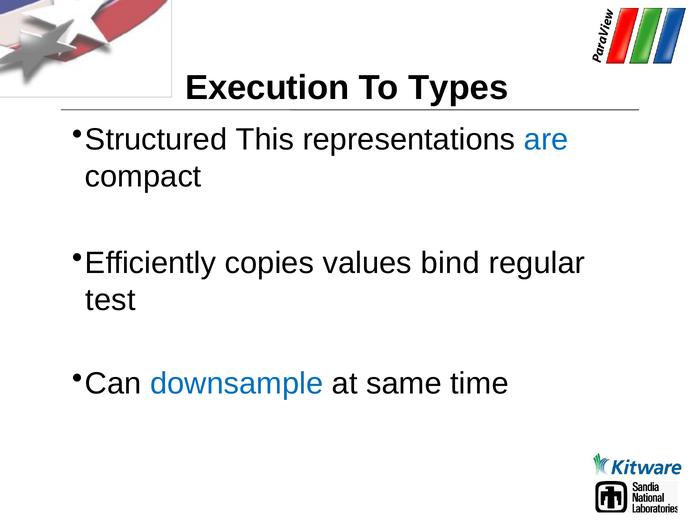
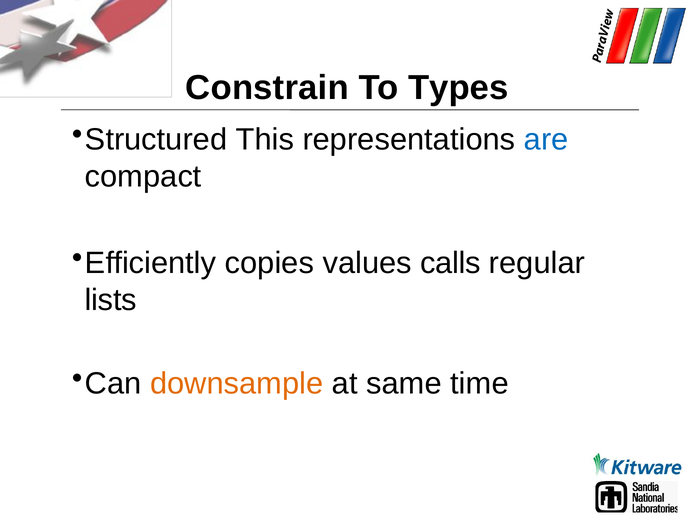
Execution: Execution -> Constrain (267, 88)
bind: bind -> calls (451, 263)
test: test -> lists (111, 300)
downsample colour: blue -> orange (237, 384)
